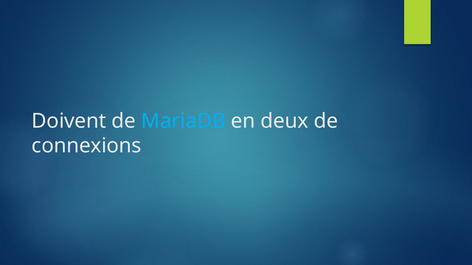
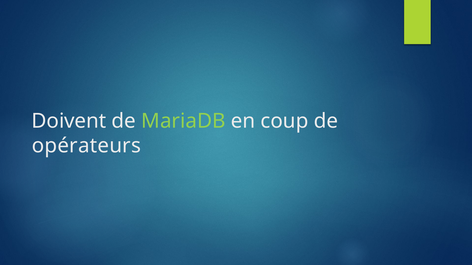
MariaDB colour: light blue -> light green (183, 121)
deux: deux -> coup (285, 121)
connexions: connexions -> opérateurs (86, 146)
